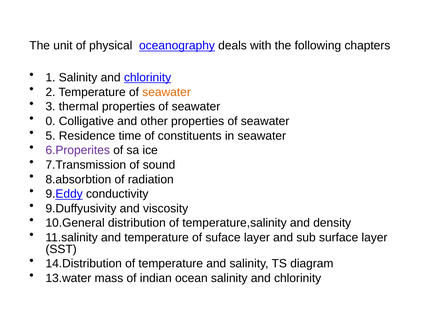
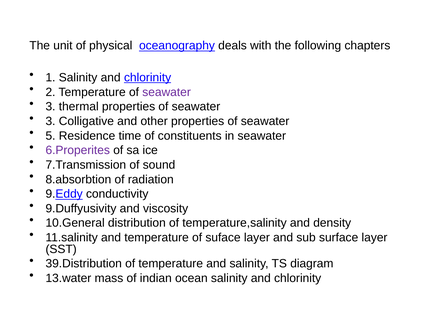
seawater colour: orange -> purple (167, 92)
0: 0 -> 3 (50, 121)
14.Distribution: 14.Distribution -> 39.Distribution (84, 263)
